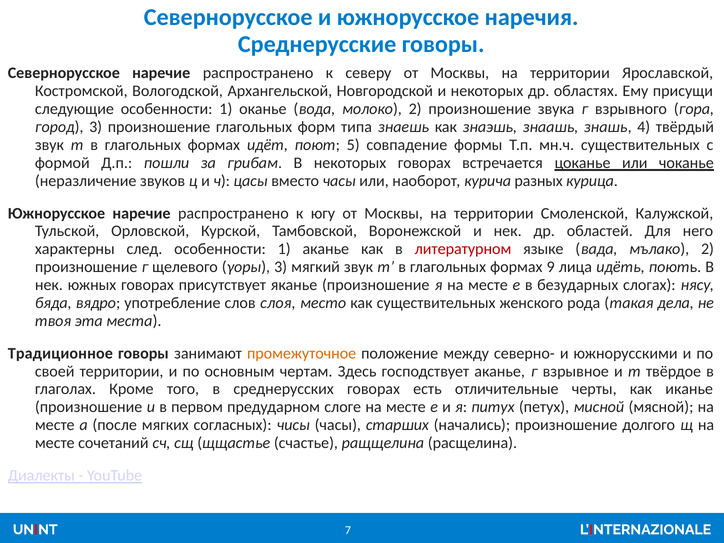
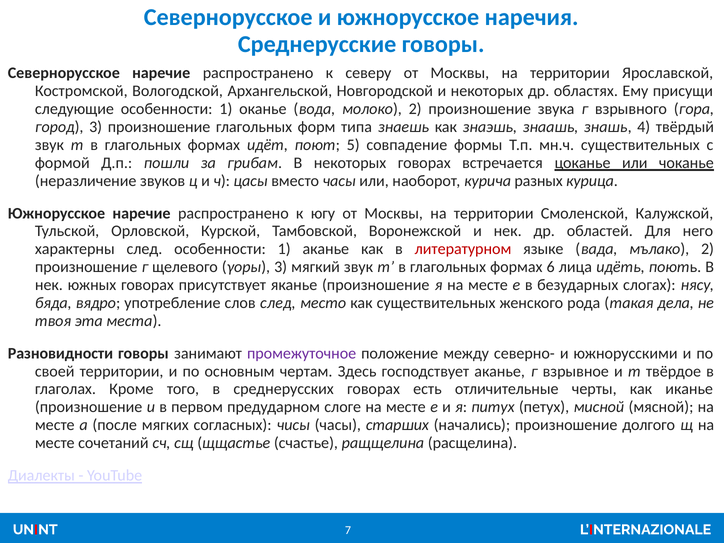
9: 9 -> 6 (551, 267)
слов слоя: слоя -> след (278, 303)
Традиционное: Традиционное -> Разновидности (60, 353)
промежуточное colour: orange -> purple (302, 353)
